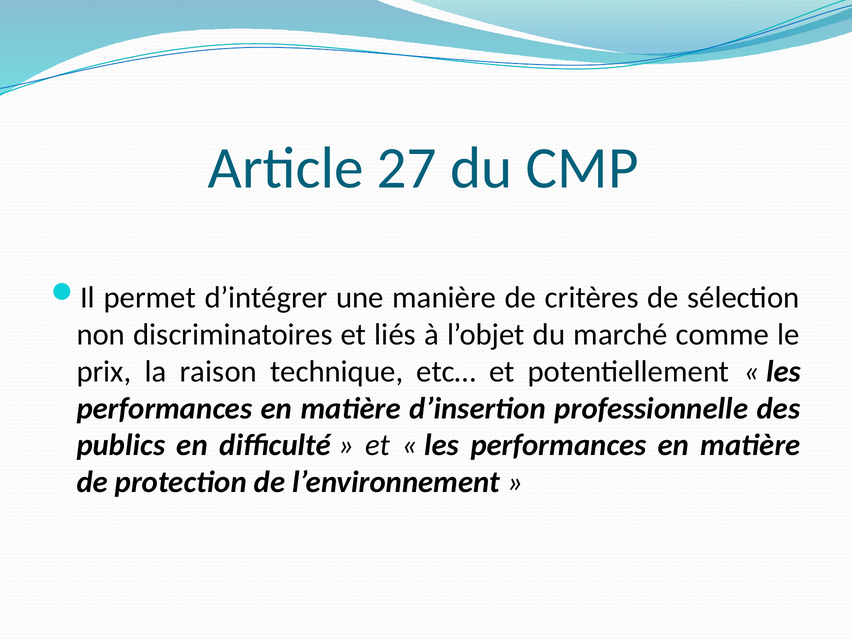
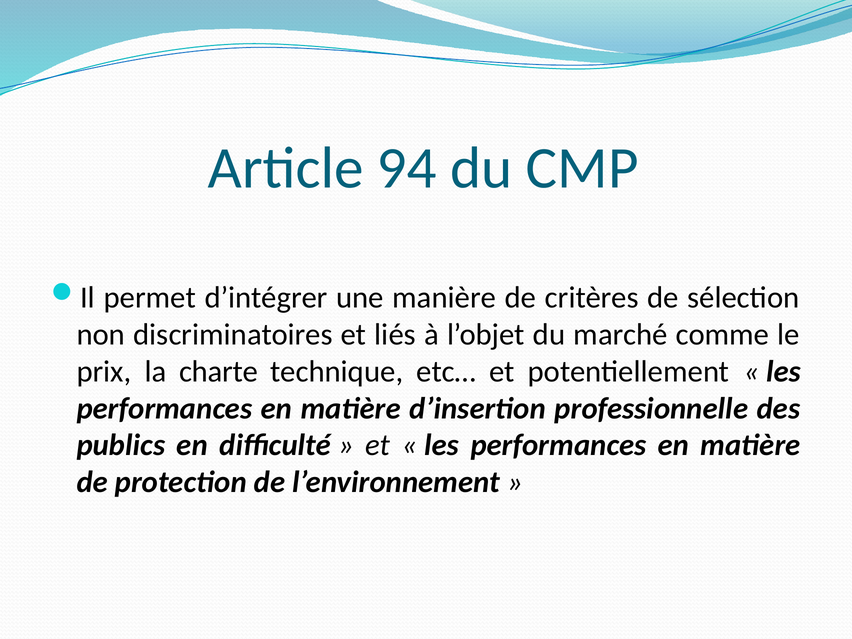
27: 27 -> 94 (407, 168)
raison: raison -> charte (219, 372)
